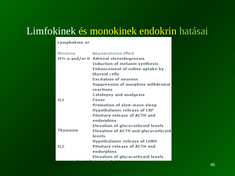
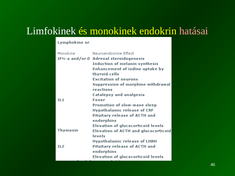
hatásai colour: light green -> pink (194, 31)
